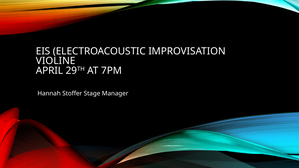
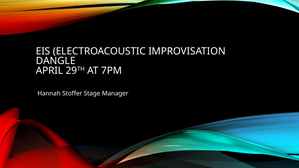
VIOLINE: VIOLINE -> DANGLE (56, 61)
